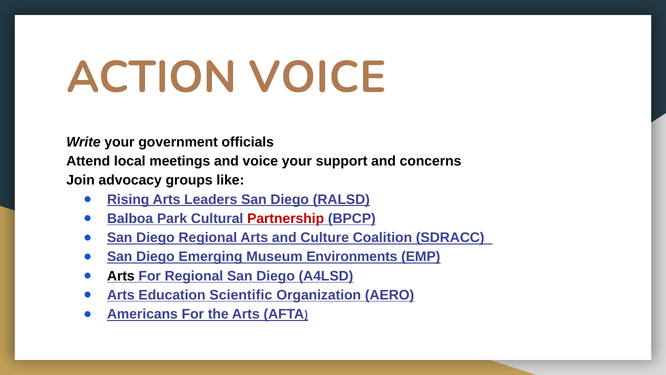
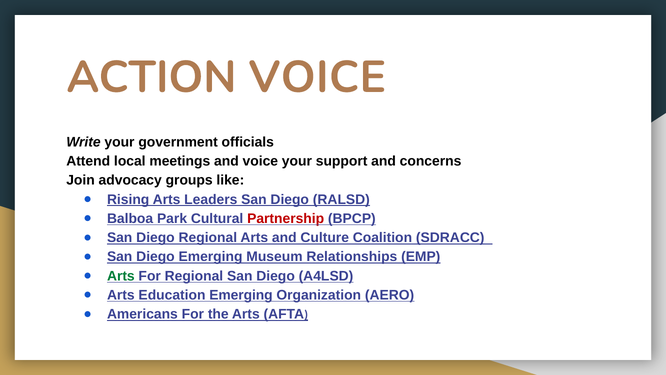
Environments: Environments -> Relationships (352, 257)
Arts colour: black -> green (121, 276)
Education Scientific: Scientific -> Emerging (241, 295)
